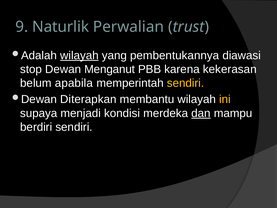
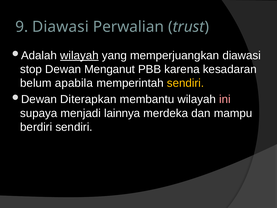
9 Naturlik: Naturlik -> Diawasi (60, 27)
pembentukannya: pembentukannya -> memperjuangkan (175, 55)
kekerasan: kekerasan -> kesadaran (230, 69)
ini colour: yellow -> pink (225, 99)
kondisi: kondisi -> lainnya (122, 113)
dan underline: present -> none (201, 113)
